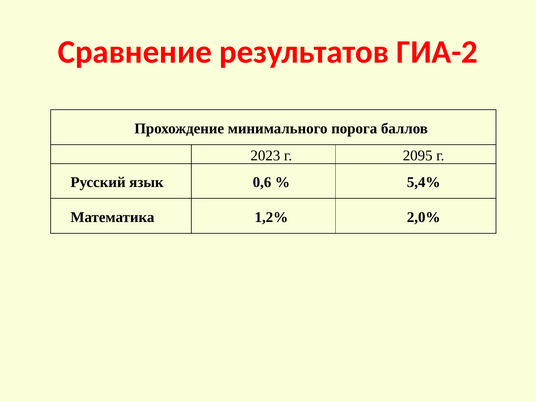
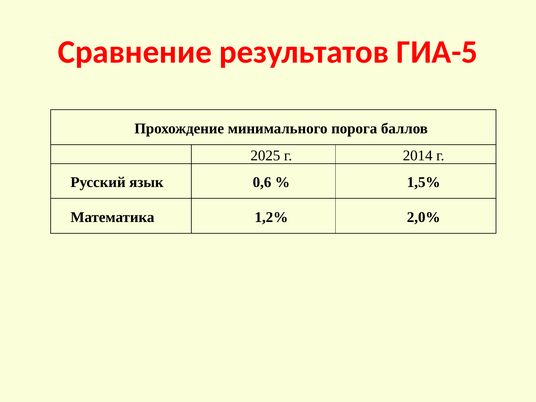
ГИА-2: ГИА-2 -> ГИА-5 (437, 52)
2023: 2023 -> 2025 (265, 155)
2095: 2095 -> 2014 (418, 155)
5,4%: 5,4% -> 1,5% (424, 182)
